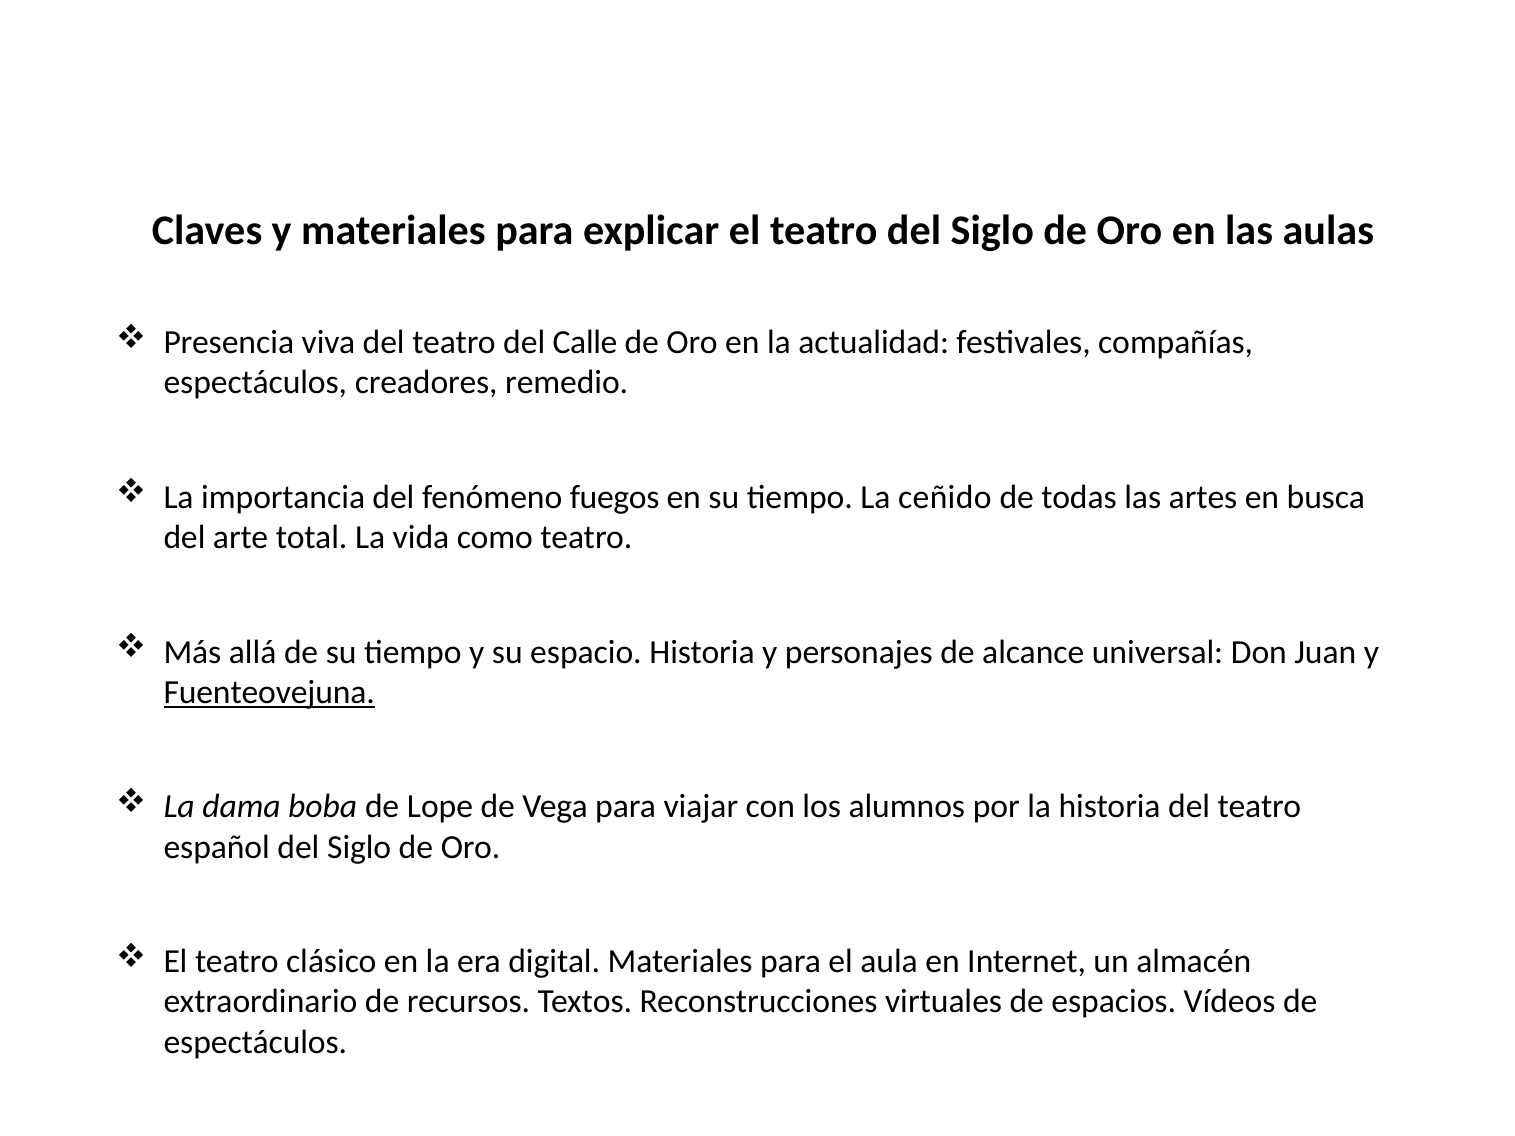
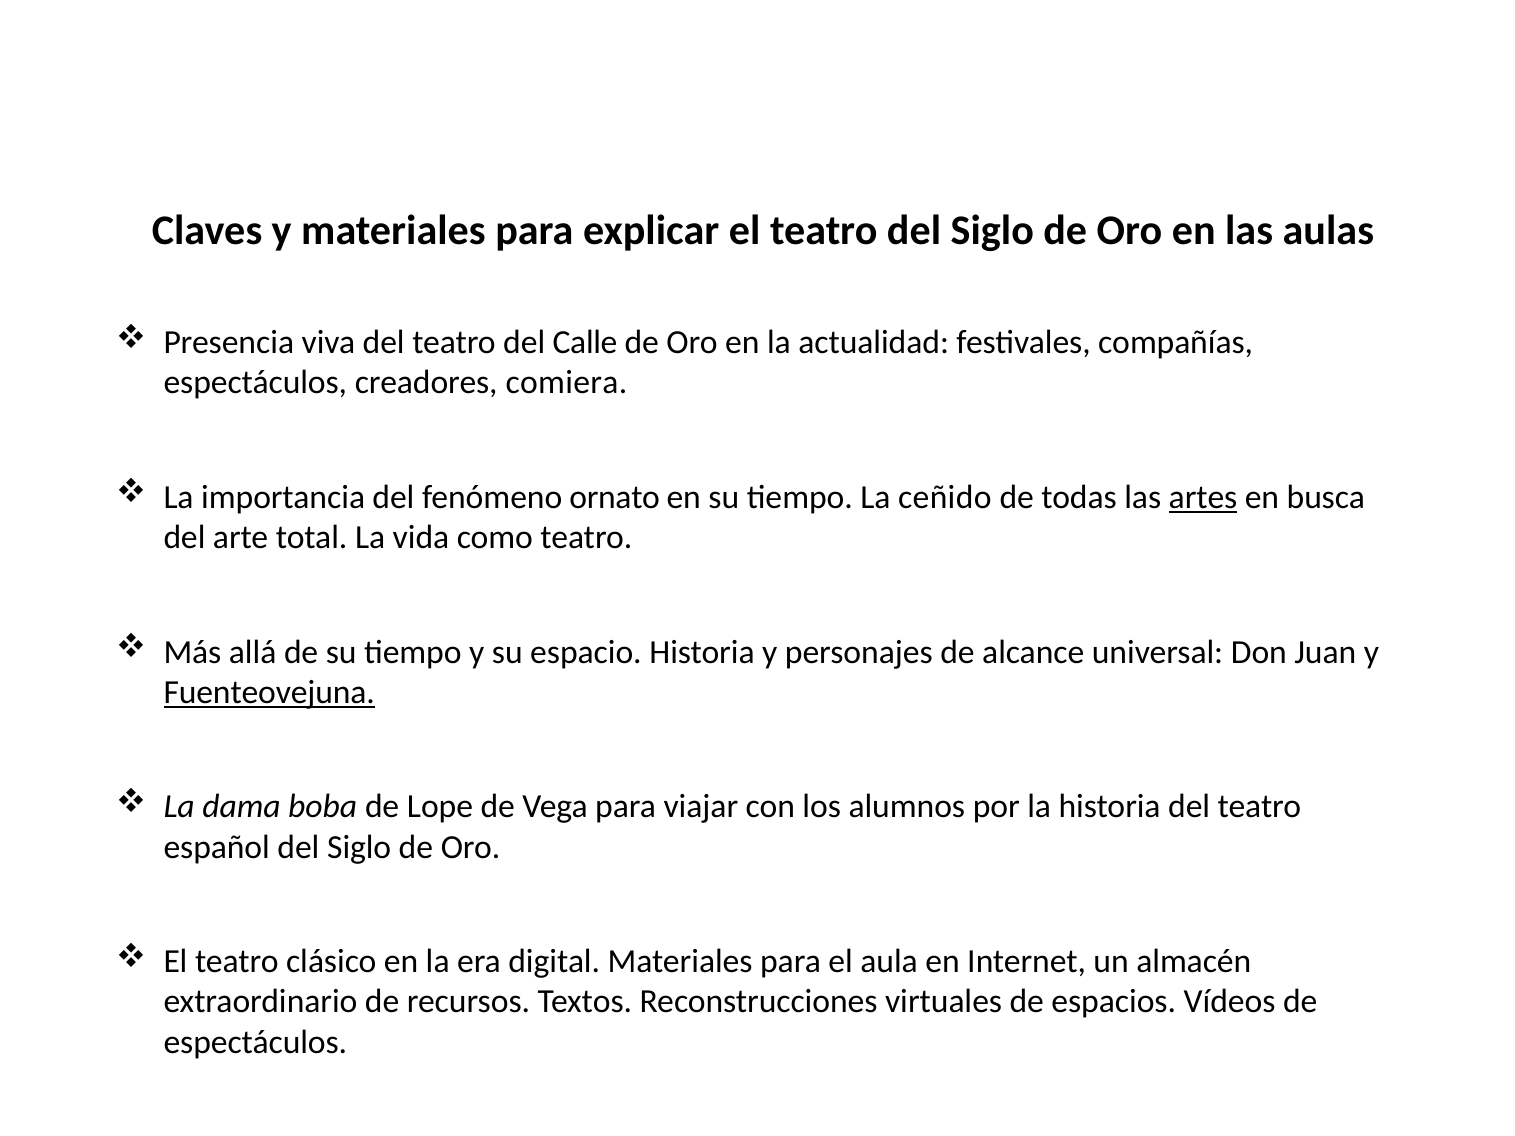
remedio: remedio -> comiera (566, 383)
fuegos: fuegos -> ornato (615, 497)
artes underline: none -> present (1203, 497)
